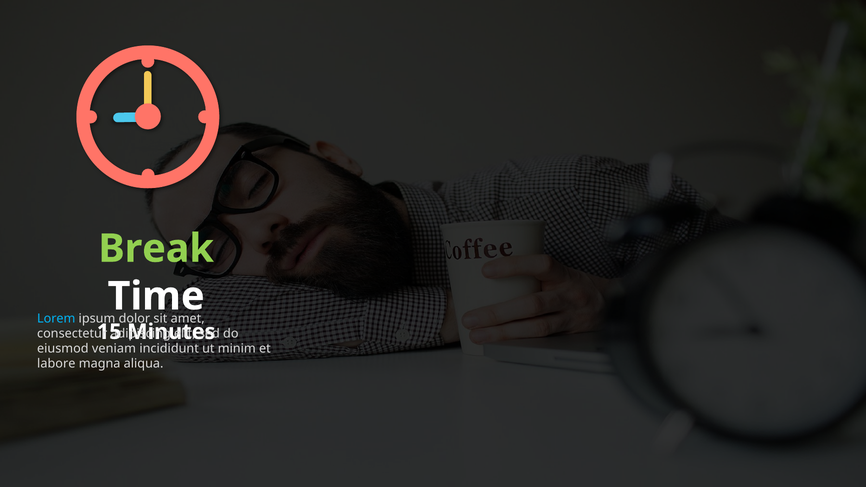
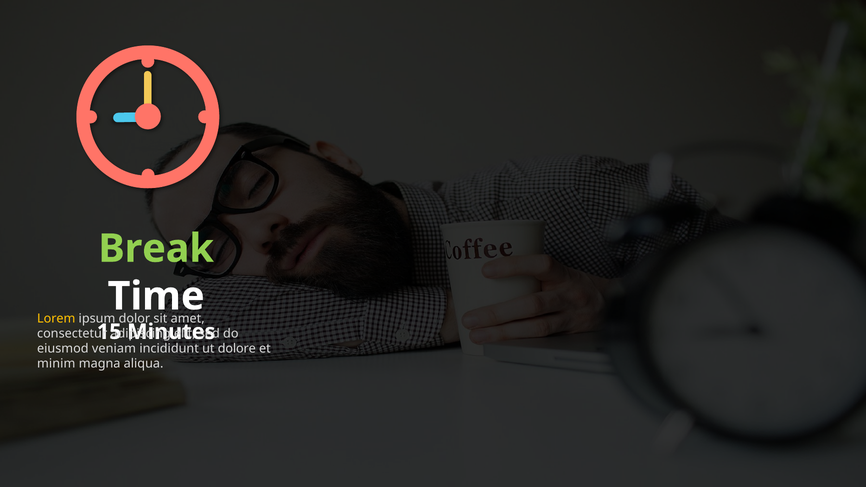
Lorem colour: light blue -> yellow (56, 318)
minim: minim -> dolore (237, 349)
labore: labore -> minim (56, 364)
